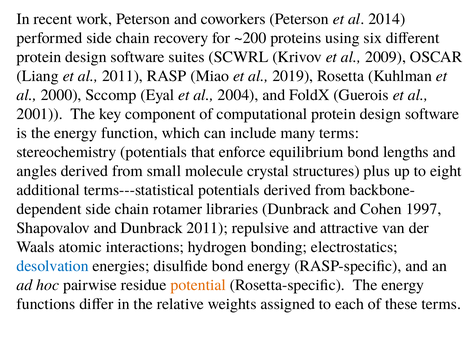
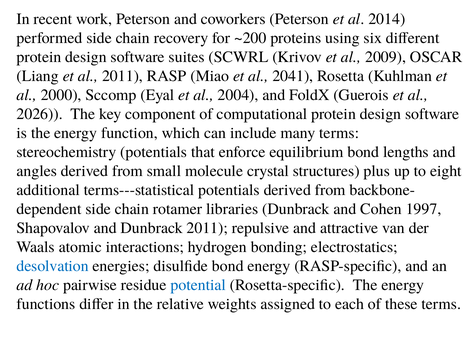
2019: 2019 -> 2041 (293, 76)
2001: 2001 -> 2026 (40, 114)
potential colour: orange -> blue (198, 285)
